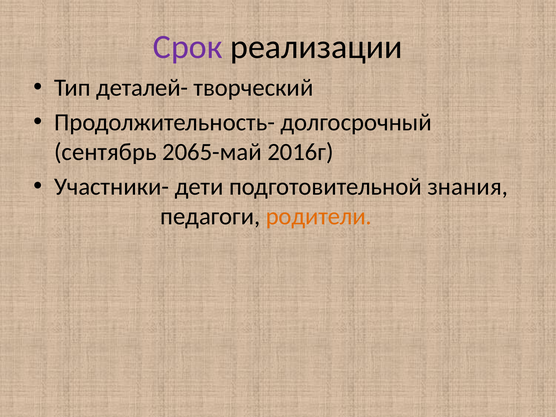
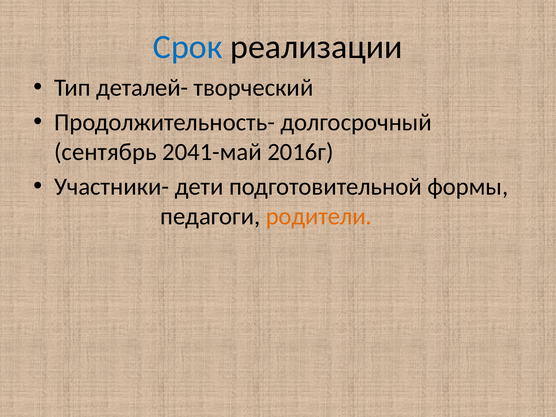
Срок colour: purple -> blue (188, 47)
2065-май: 2065-май -> 2041-май (212, 152)
знания: знания -> формы (468, 187)
